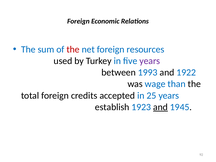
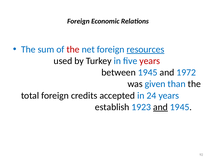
resources underline: none -> present (145, 49)
years colour: purple -> red (150, 61)
between 1993: 1993 -> 1945 (148, 72)
1922: 1922 -> 1972 (186, 72)
wage: wage -> given (155, 84)
25: 25 -> 24 (151, 96)
